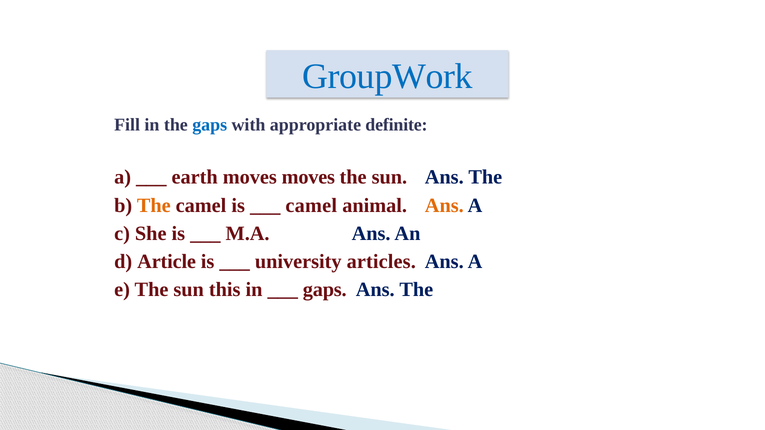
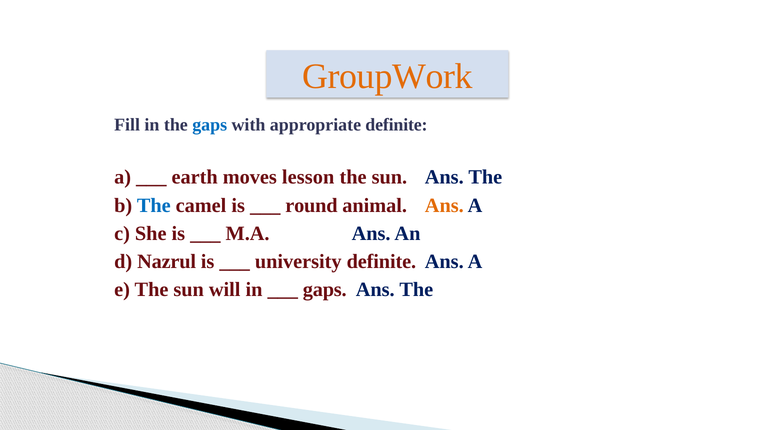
GroupWork colour: blue -> orange (388, 76)
moves moves: moves -> lesson (308, 177)
The colour: orange -> blue (154, 205)
camel: camel -> round (311, 205)
Article: Article -> Nazrul (167, 262)
university articles: articles -> definite (381, 262)
this: this -> will (225, 290)
